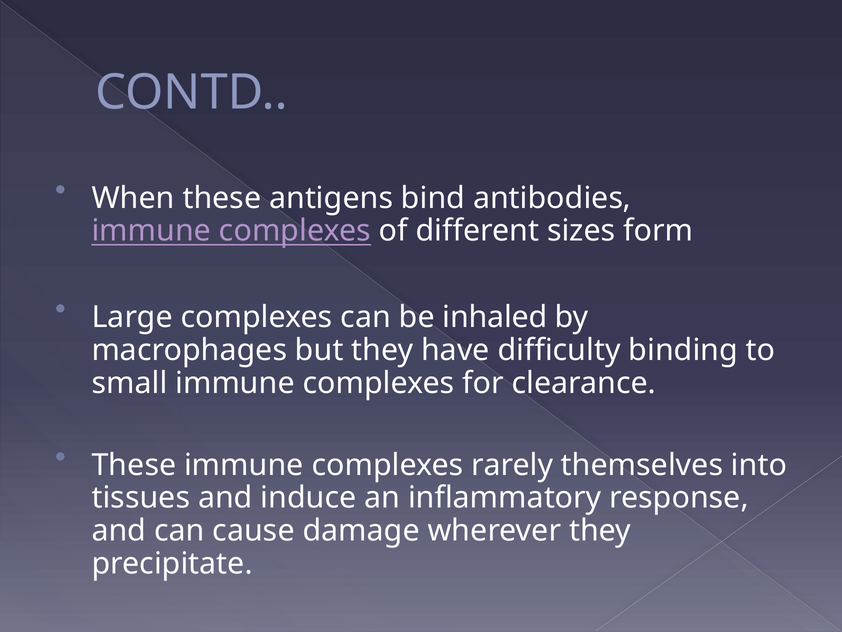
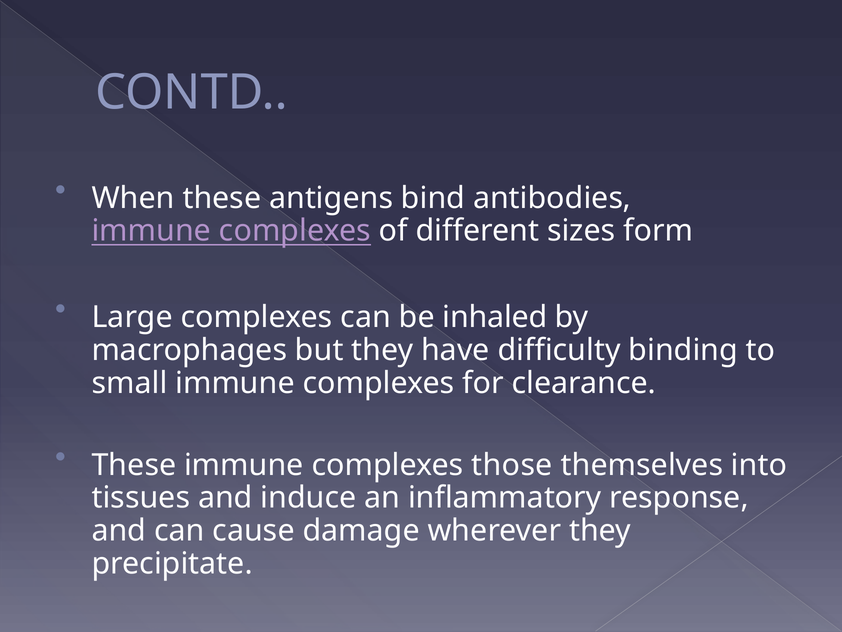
rarely: rarely -> those (512, 465)
